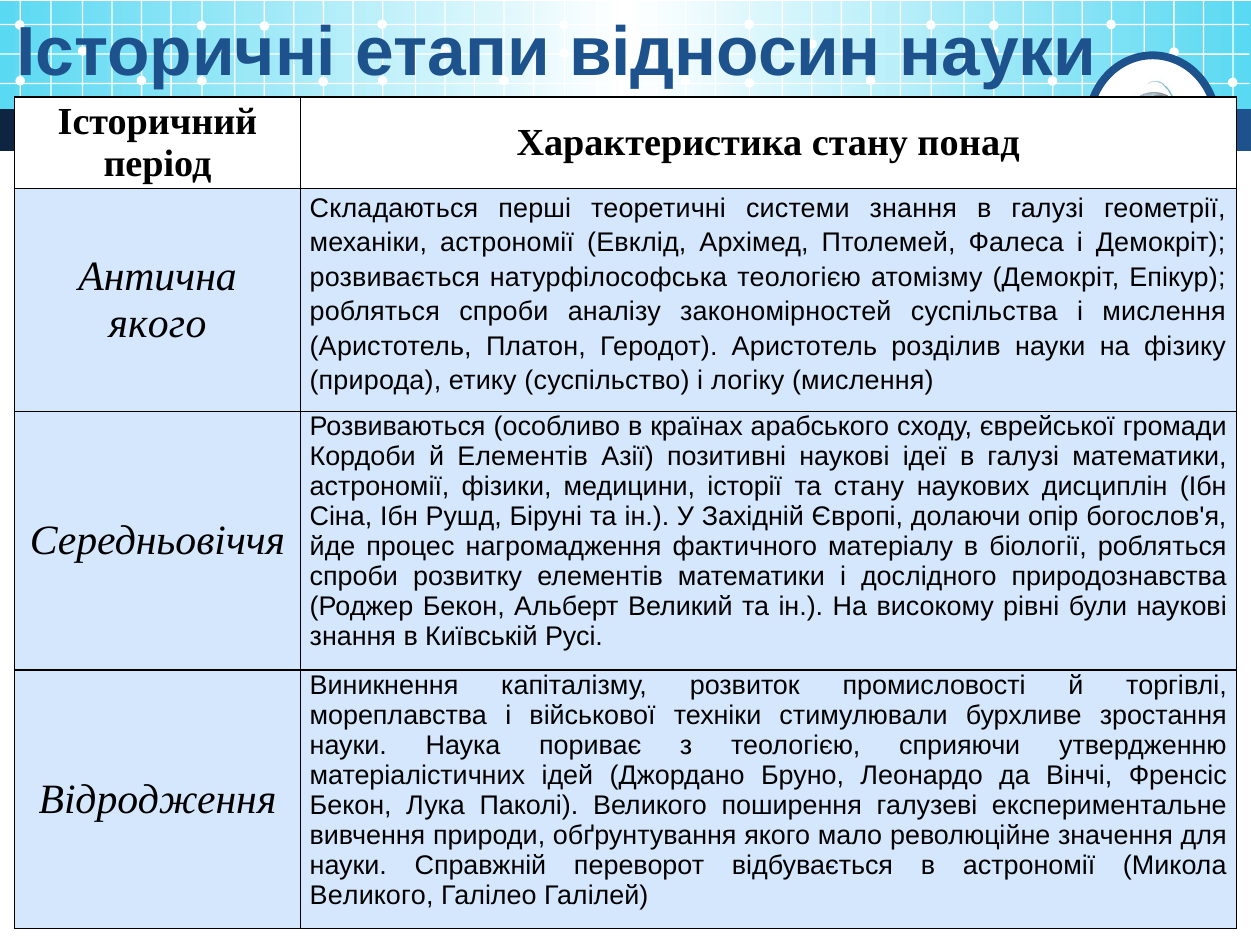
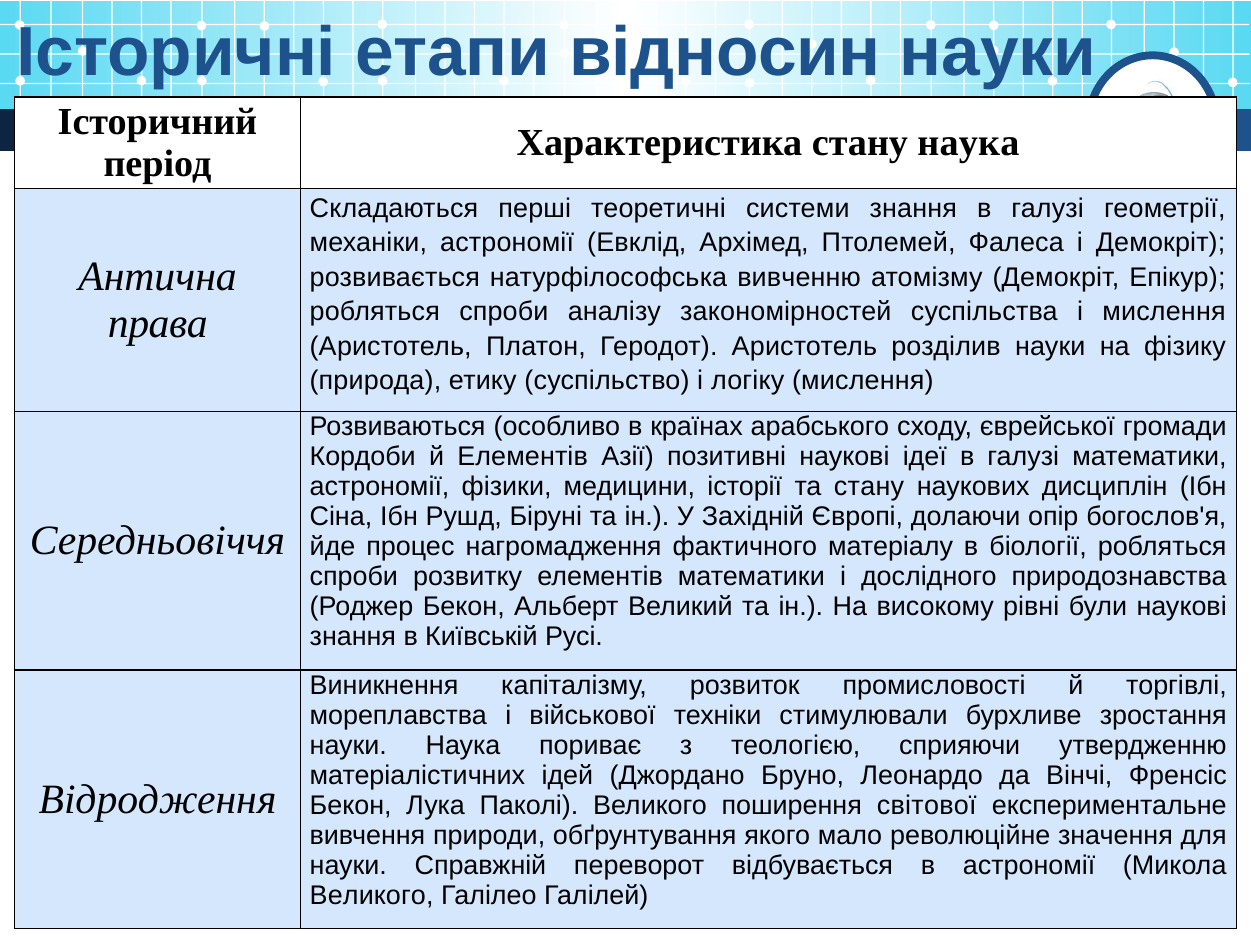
стану понад: понад -> наука (969, 143)
натурфілософська теологією: теологією -> вивченню (799, 278)
якого: якого -> права (158, 323)
галузеві: галузеві -> світової (927, 806)
